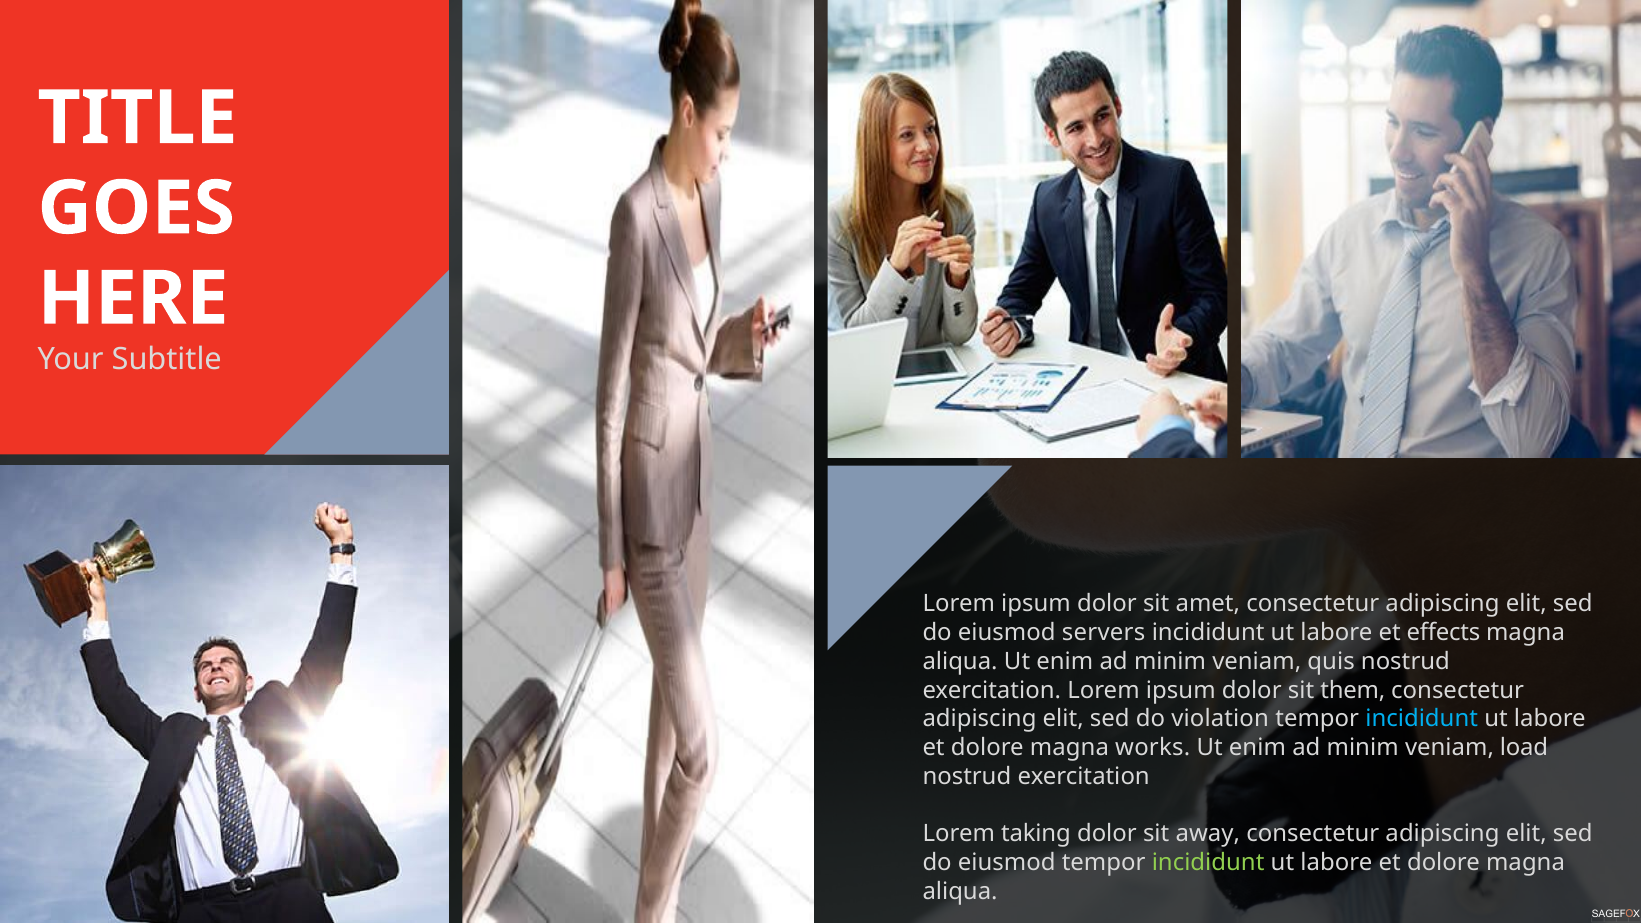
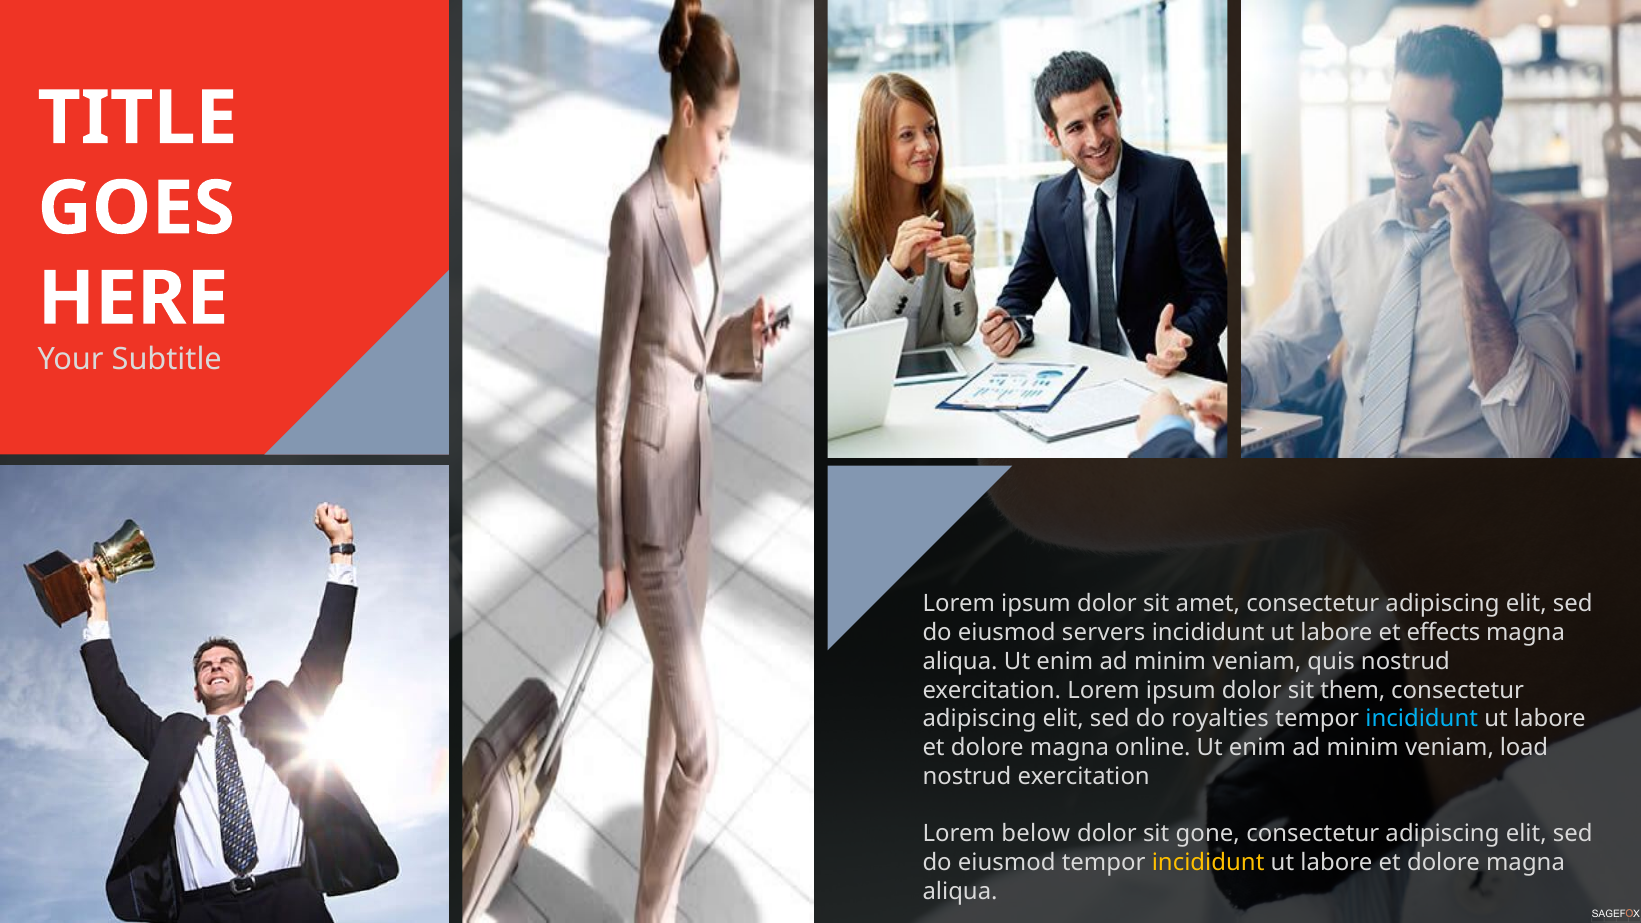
violation: violation -> royalties (1220, 719)
works: works -> online (1153, 748)
taking: taking -> below (1036, 834)
away: away -> gone (1208, 834)
incididunt colour: light green -> yellow (1208, 863)
